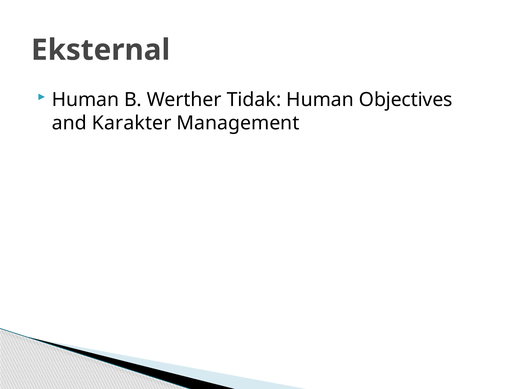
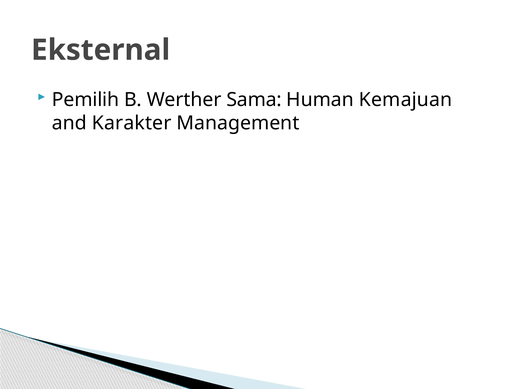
Human: Human -> Pemilih (86, 100)
Tidak: Tidak -> Sama (254, 100)
Objectives: Objectives -> Kemajuan (406, 100)
